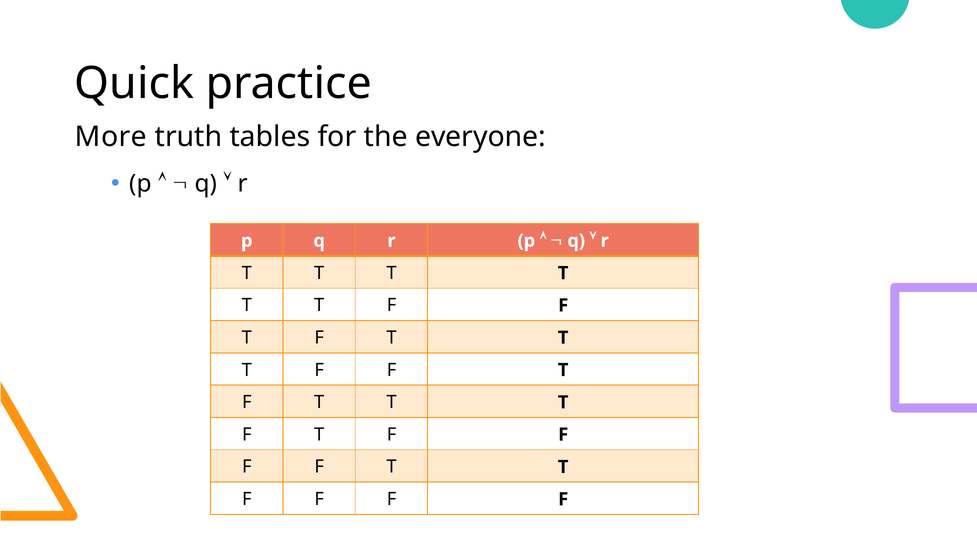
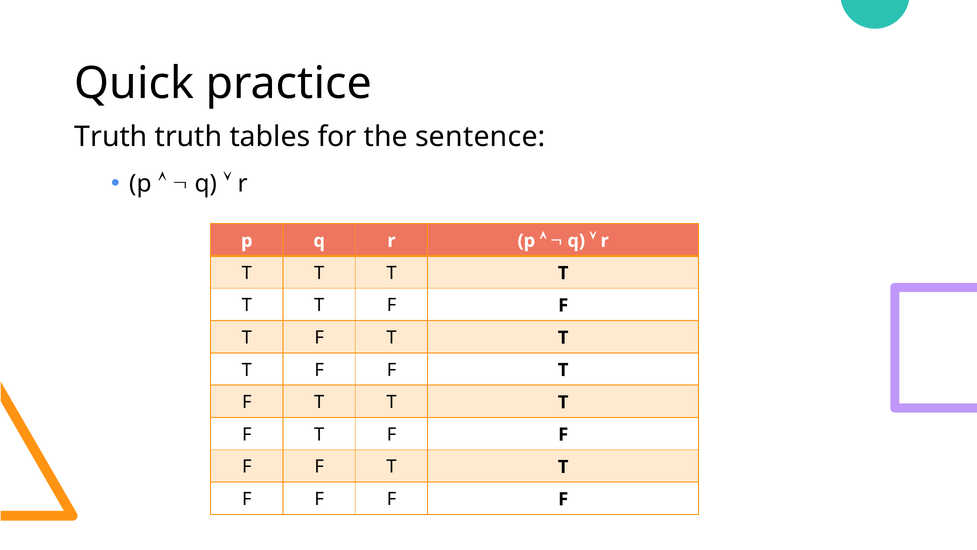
More: More -> Truth (111, 136)
everyone: everyone -> sentence (480, 136)
